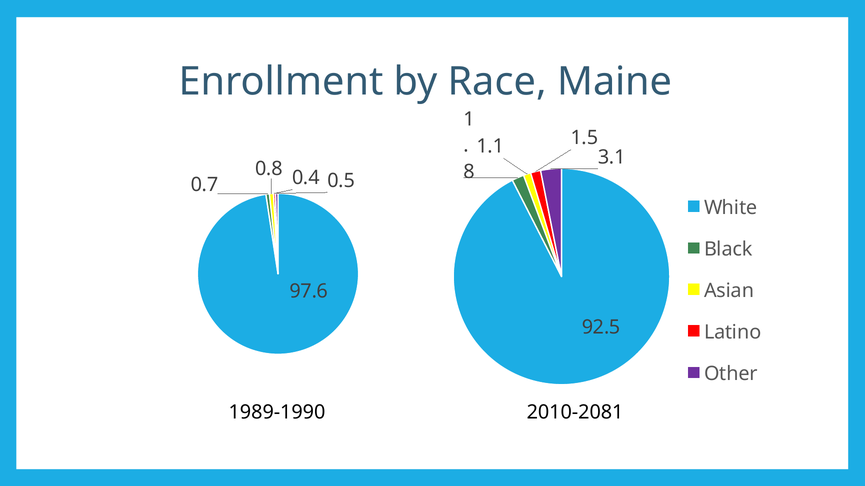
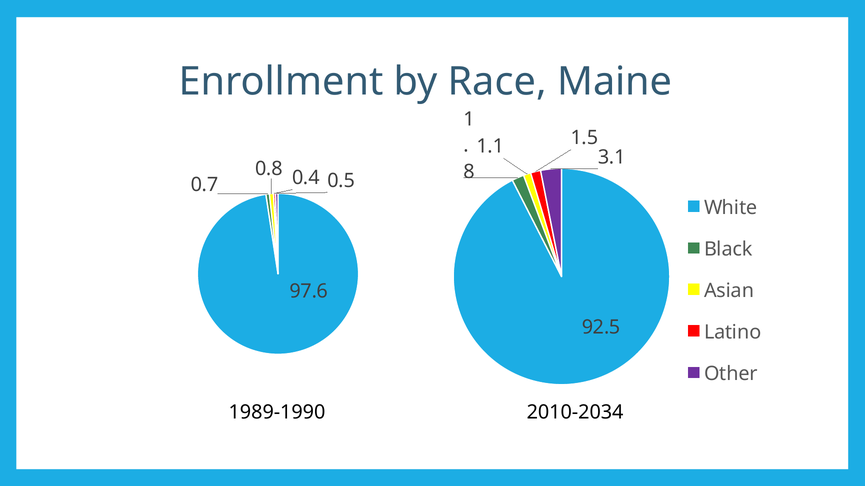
2010-2081: 2010-2081 -> 2010-2034 (575, 413)
